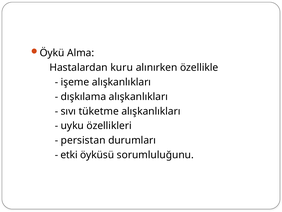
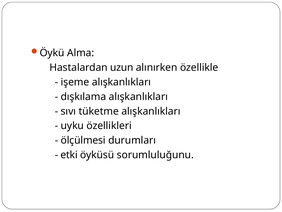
kuru: kuru -> uzun (122, 67)
persistan: persistan -> ölçülmesi (83, 140)
